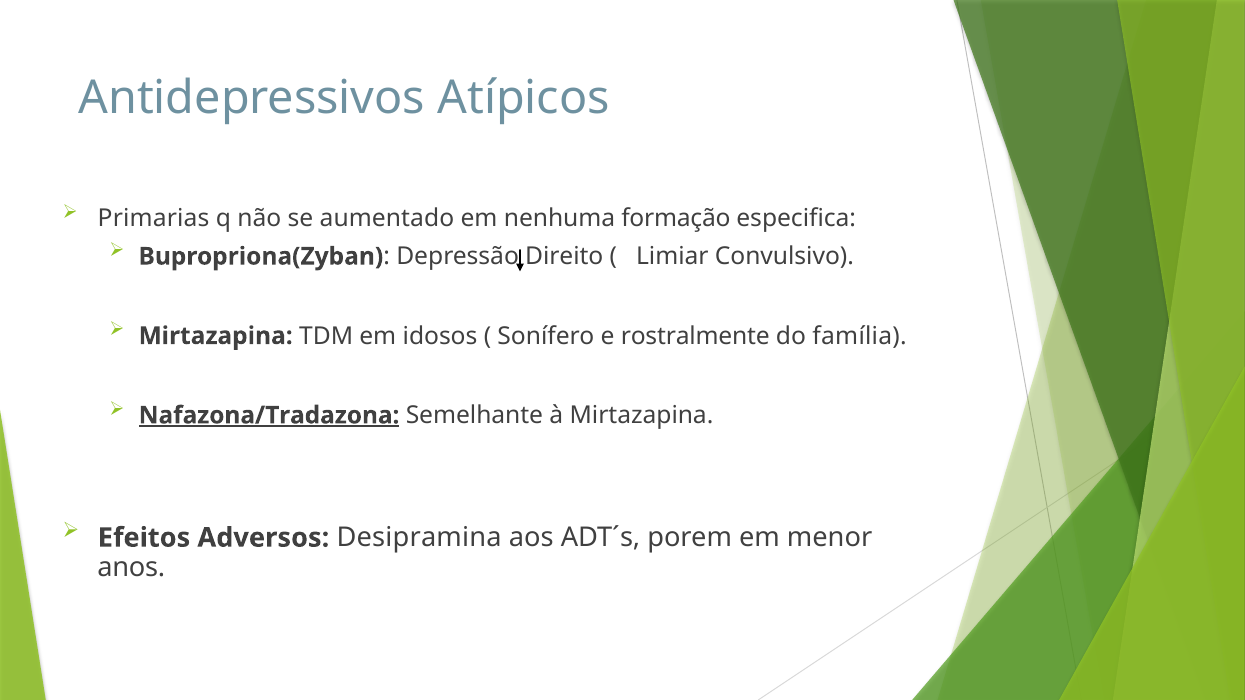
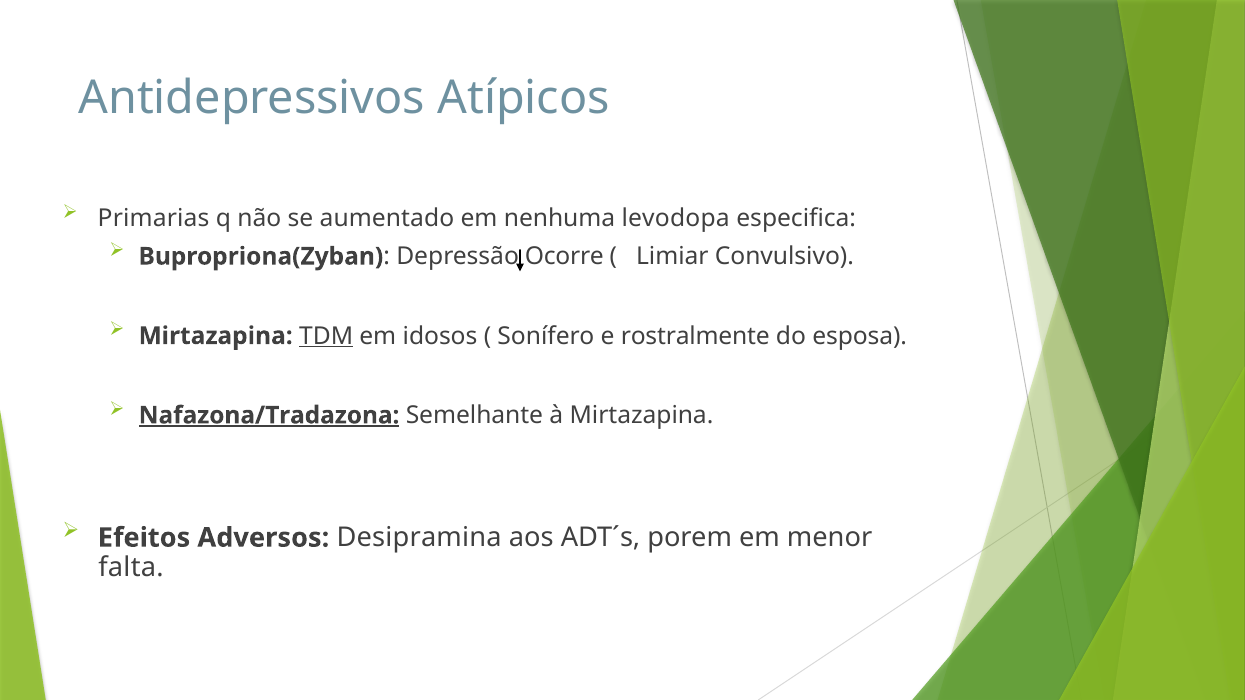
formação: formação -> levodopa (676, 218)
Direito: Direito -> Ocorre (564, 257)
TDM underline: none -> present (326, 336)
família: família -> esposa (860, 336)
anos: anos -> falta (131, 567)
